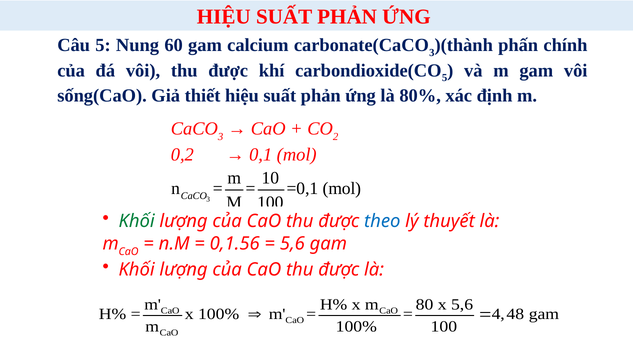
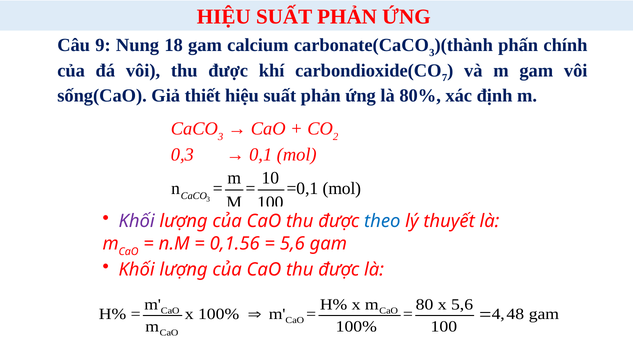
Câu 5: 5 -> 9 (103, 45)
60: 60 -> 18 (174, 45)
5: 5 -> 7 (445, 78)
0,2: 0,2 -> 0,3 (182, 155)
Khối colour: green -> purple (137, 221)
